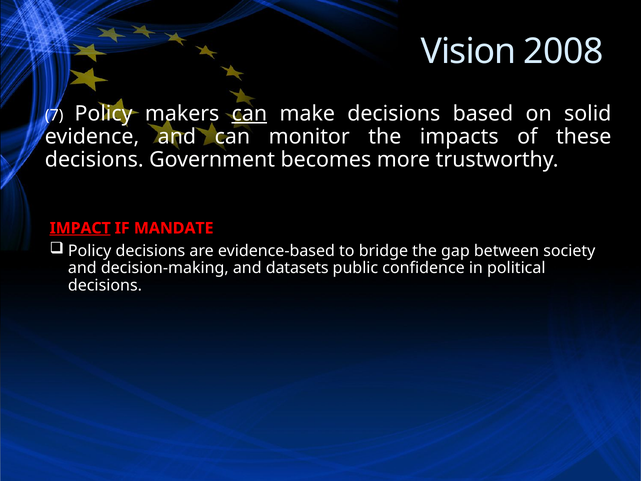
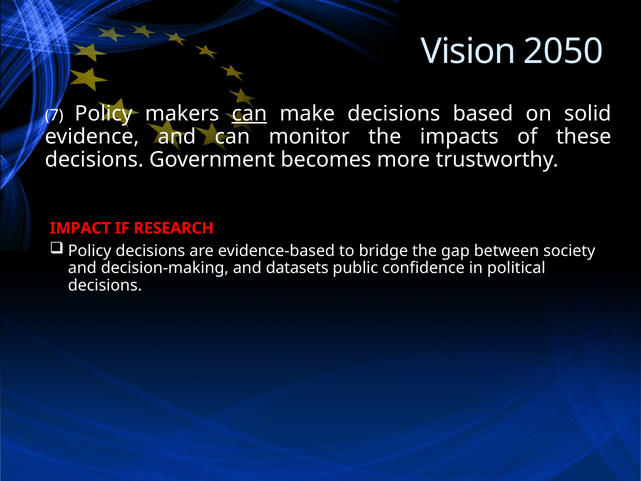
2008: 2008 -> 2050 (563, 51)
IMPACT underline: present -> none (80, 228)
MANDATE: MANDATE -> RESEARCH (174, 228)
